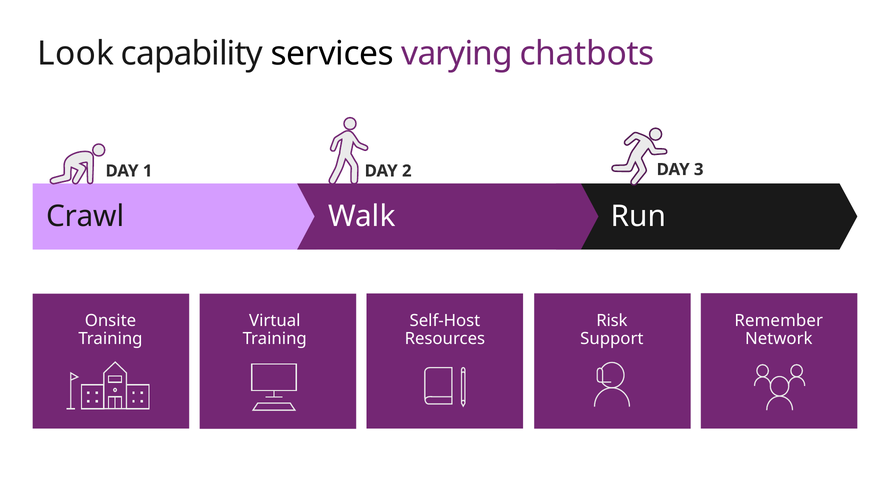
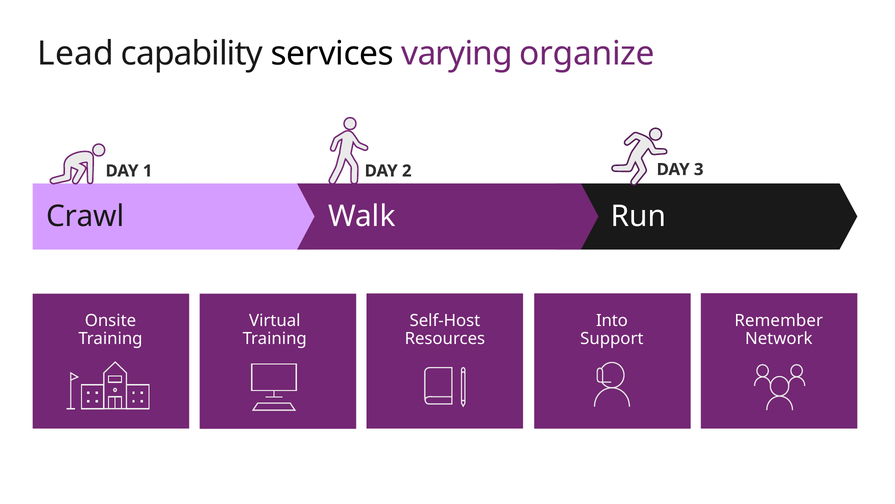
Look: Look -> Lead (76, 54)
chatbots: chatbots -> organize (587, 54)
Risk: Risk -> Into (612, 320)
